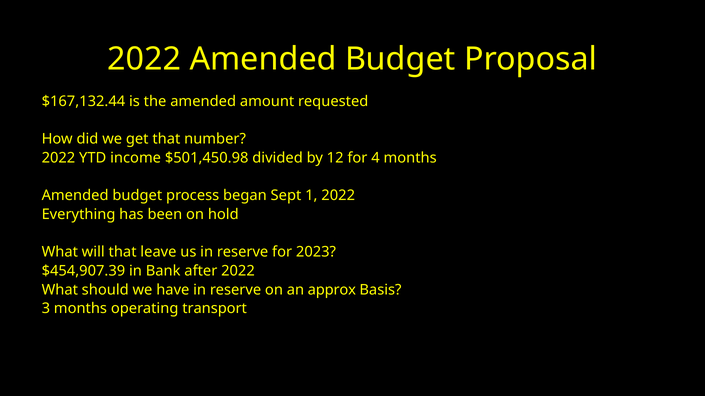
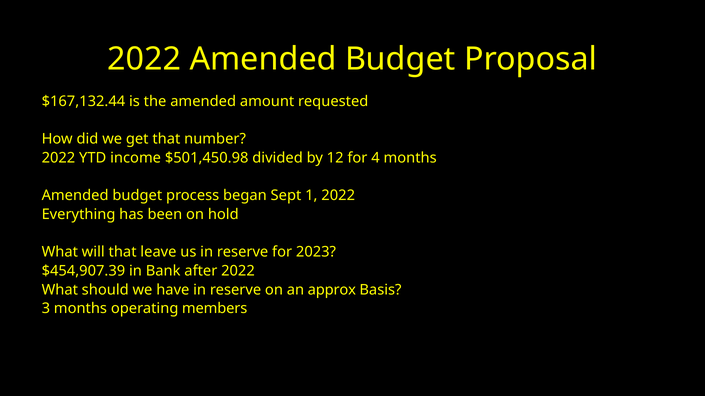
transport: transport -> members (215, 309)
